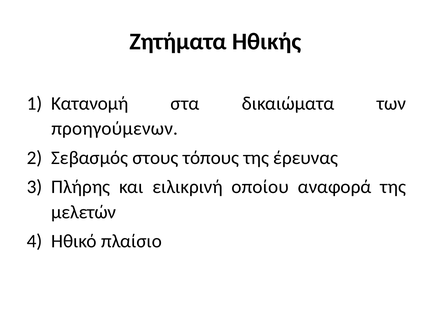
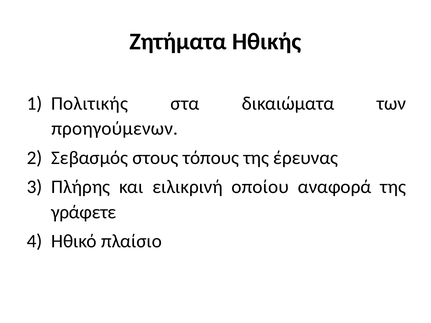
Κατανομή: Κατανομή -> Πολιτικής (90, 103)
μελετών: μελετών -> γράφετε (84, 212)
